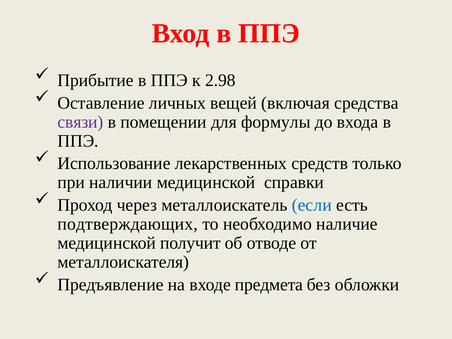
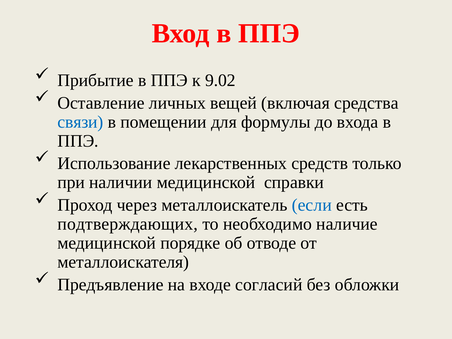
2.98: 2.98 -> 9.02 (220, 80)
связи colour: purple -> blue (80, 122)
получит: получит -> порядке (190, 243)
предмета: предмета -> согласий (269, 285)
